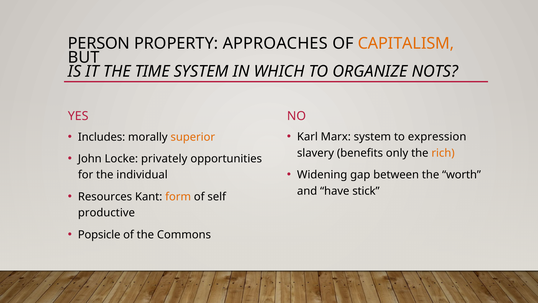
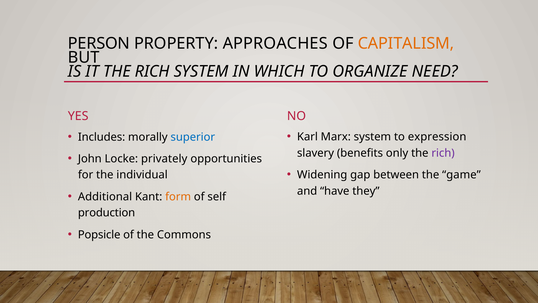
IT THE TIME: TIME -> RICH (152, 71)
NOTS: NOTS -> NEED (435, 71)
superior colour: orange -> blue (193, 137)
rich colour: orange -> purple (443, 153)
worth: worth -> game (461, 175)
stick: stick -> they (366, 191)
Resources: Resources -> Additional (105, 196)
productive: productive -> production (107, 213)
